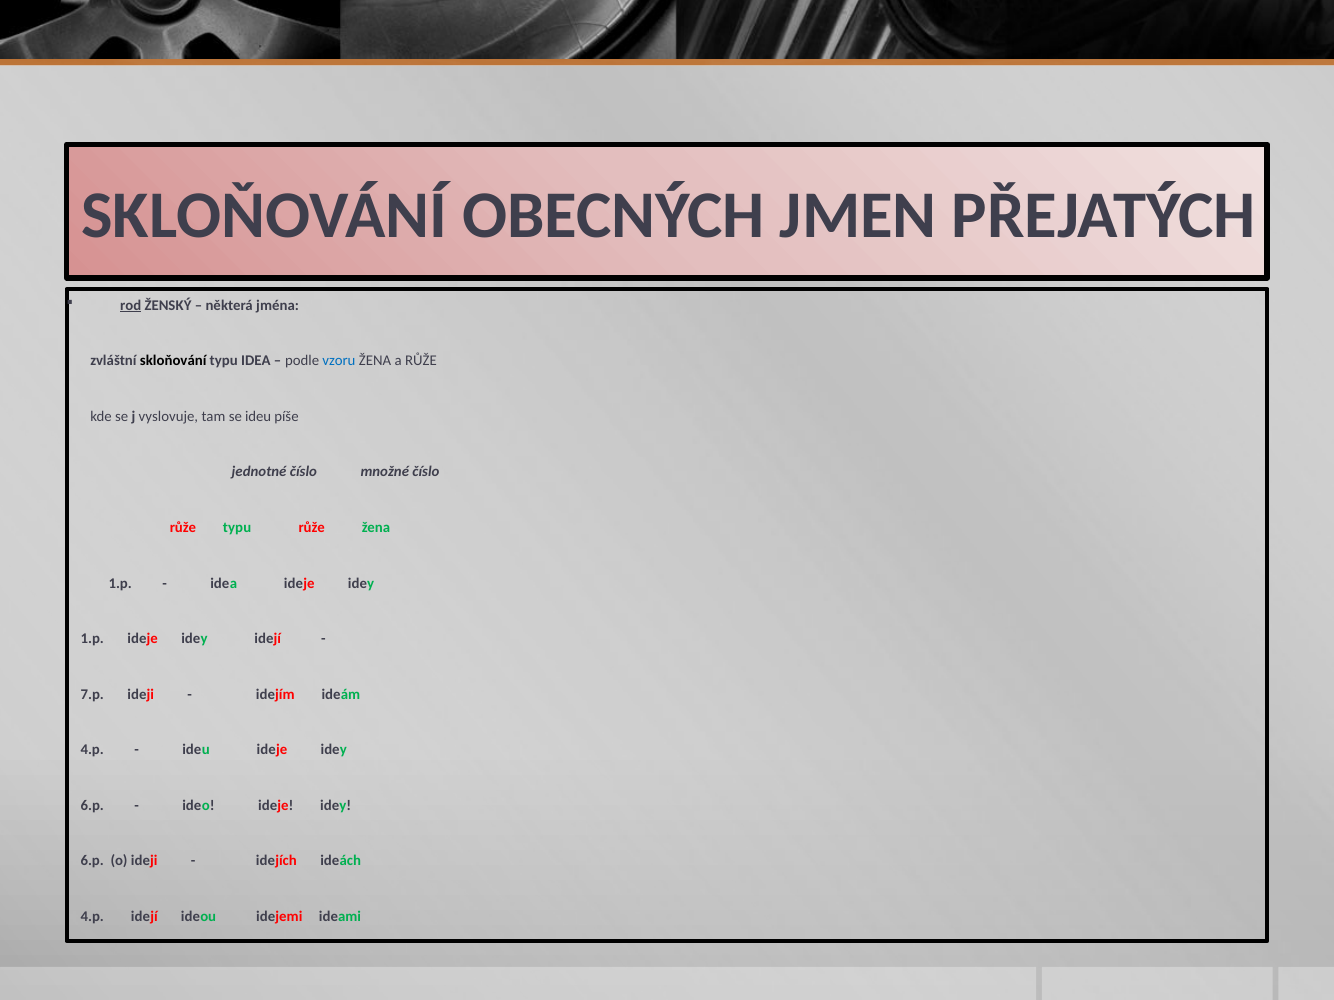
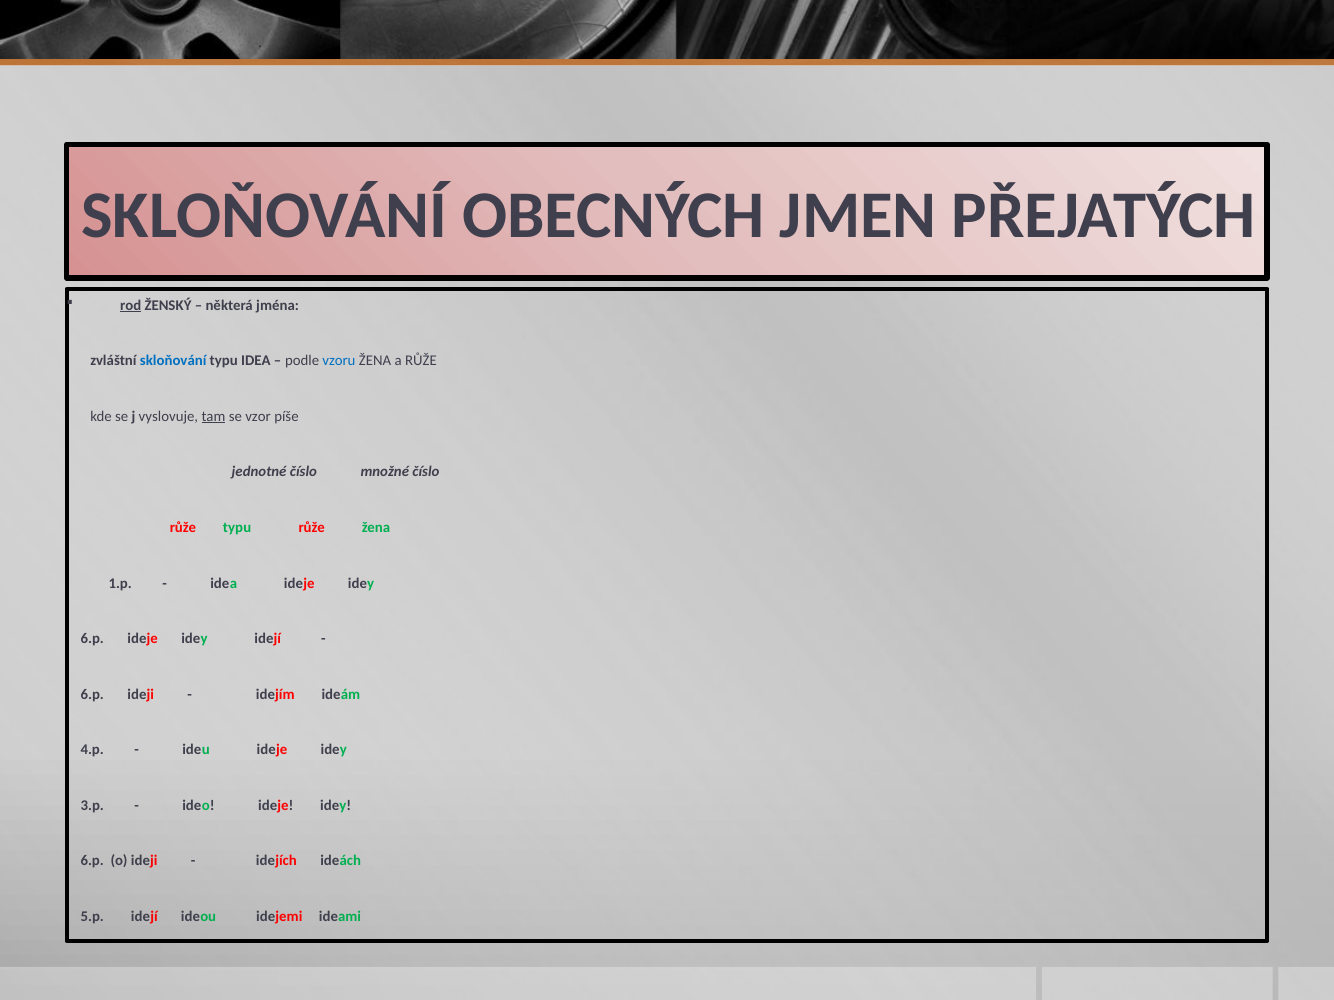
skloňování colour: black -> blue (173, 361)
tam underline: none -> present (213, 417)
se ideu: ideu -> vzor (258, 417)
1.p: 1.p -> 6.p (92, 639)
7.p: 7.p -> 6.p (92, 695)
6.p: 6.p -> 3.p (92, 806)
4.p: 4.p -> 5.p (92, 917)
